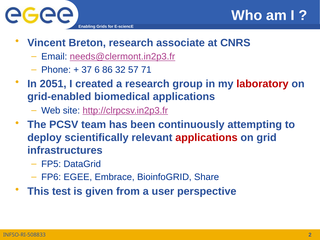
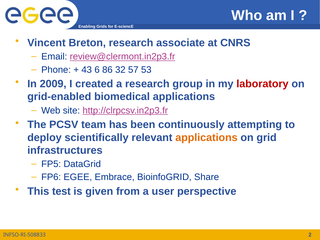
needs@clermont.in2p3.fr: needs@clermont.in2p3.fr -> review@clermont.in2p3.fr (122, 57)
37: 37 -> 43 (87, 70)
71: 71 -> 53 (146, 70)
2051: 2051 -> 2009 (53, 84)
applications colour: red -> orange (206, 138)
